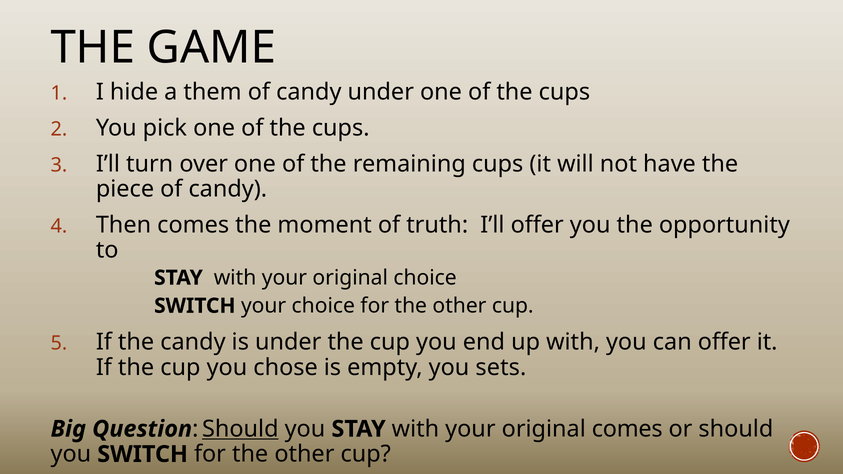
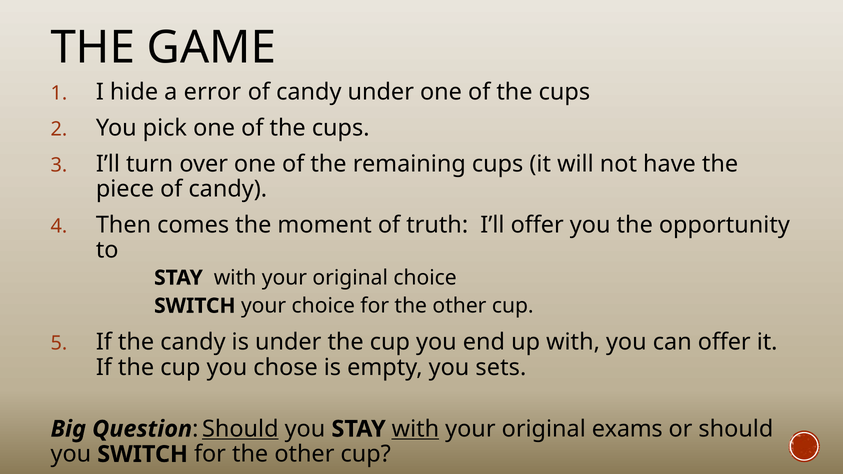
them: them -> error (212, 92)
with underline: none -> present (415, 429)
original comes: comes -> exams (627, 429)
